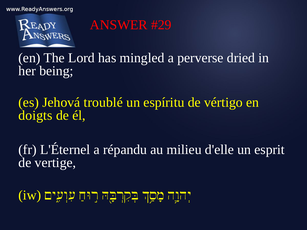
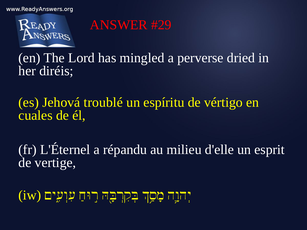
being: being -> diréis (56, 71)
doigts: doigts -> cuales (36, 116)
